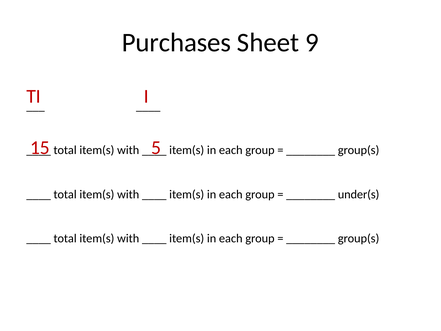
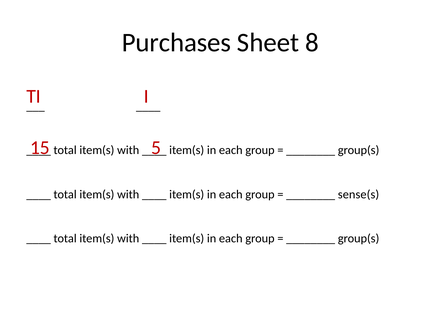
9: 9 -> 8 (312, 43)
under(s: under(s -> sense(s (359, 194)
